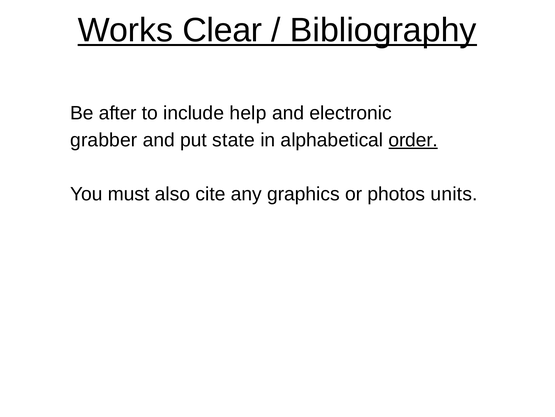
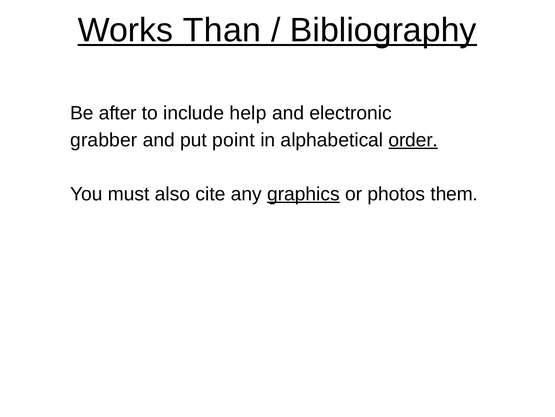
Clear: Clear -> Than (222, 30)
state: state -> point (234, 140)
graphics underline: none -> present (303, 194)
units: units -> them (454, 194)
